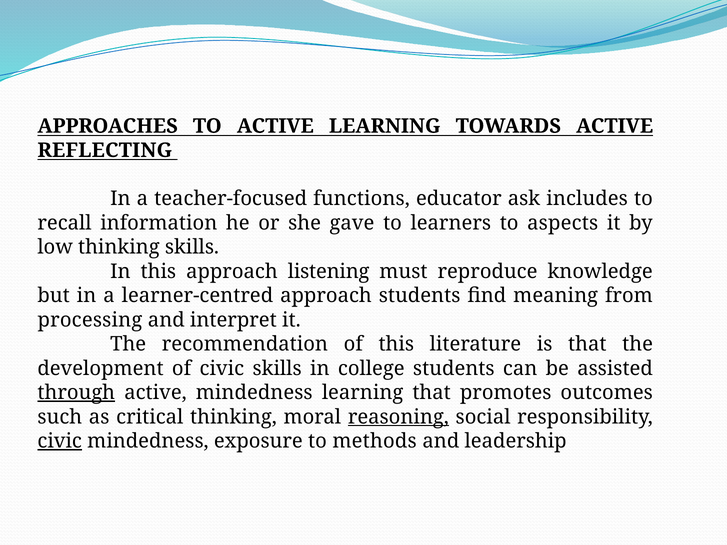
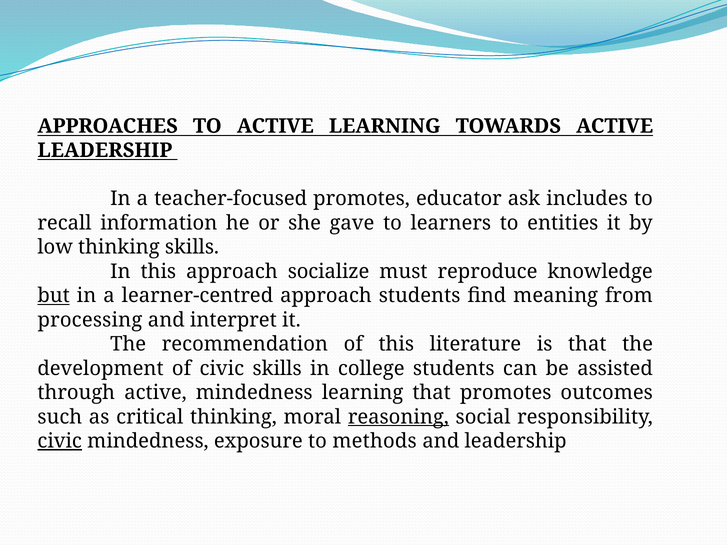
REFLECTING: REFLECTING -> LEADERSHIP (105, 150)
teacher-focused functions: functions -> promotes (362, 199)
aspects: aspects -> entities (563, 223)
listening: listening -> socialize (329, 272)
but underline: none -> present (54, 296)
through underline: present -> none (76, 393)
